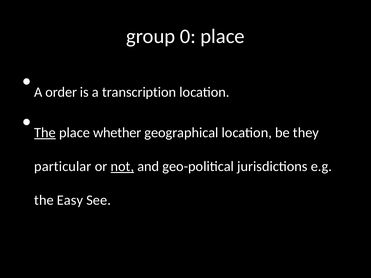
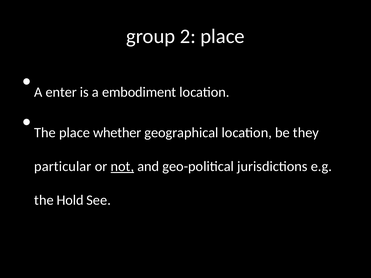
0: 0 -> 2 (188, 36)
order: order -> enter (61, 92)
transcription: transcription -> embodiment (139, 92)
The underline: present -> none (45, 133)
Easy: Easy -> Hold (70, 200)
